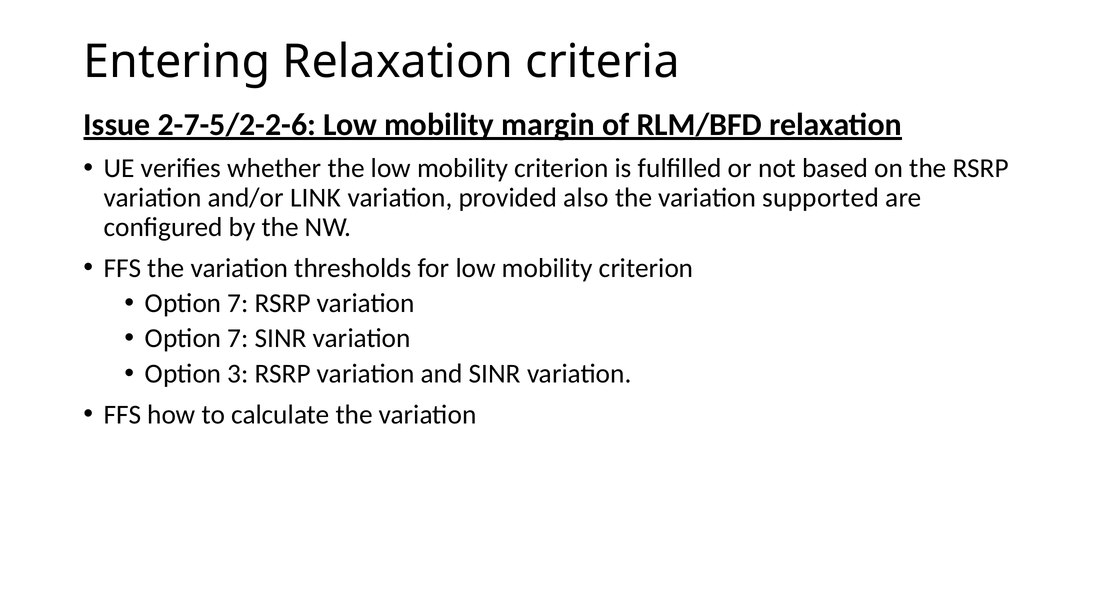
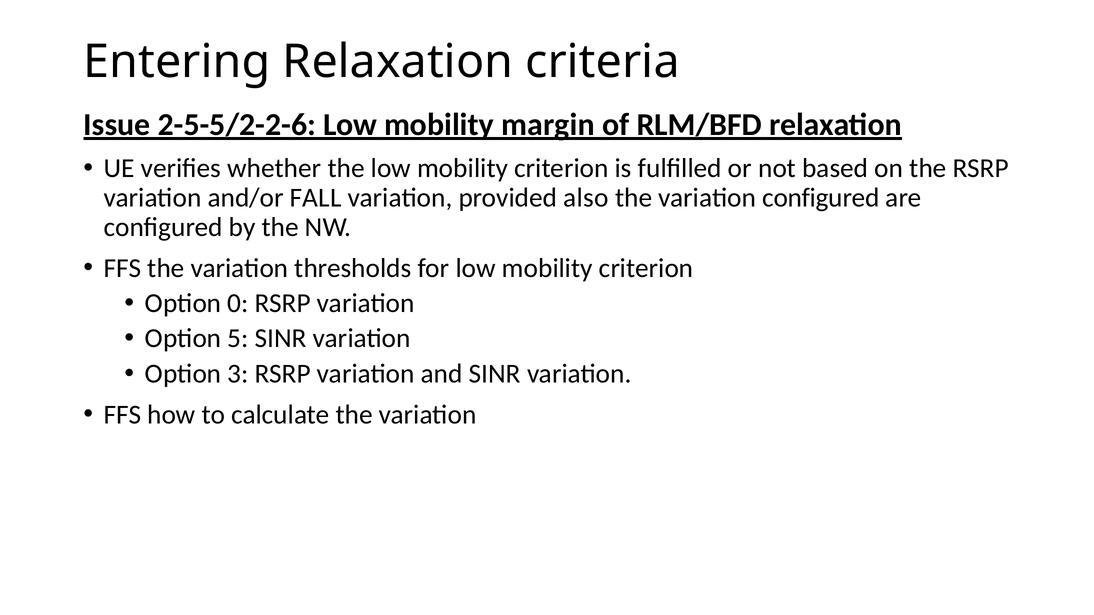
2-7-5/2-2-6: 2-7-5/2-2-6 -> 2-5-5/2-2-6 (237, 125)
LINK: LINK -> FALL (316, 198)
variation supported: supported -> configured (821, 198)
7: 7 -> 0 (238, 303)
7: 7 -> 5 (238, 339)
